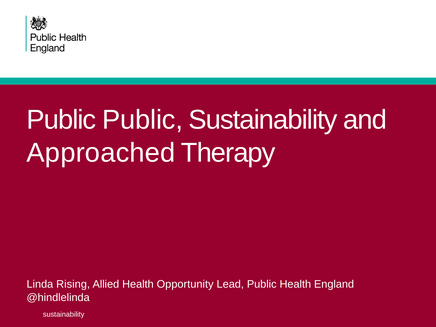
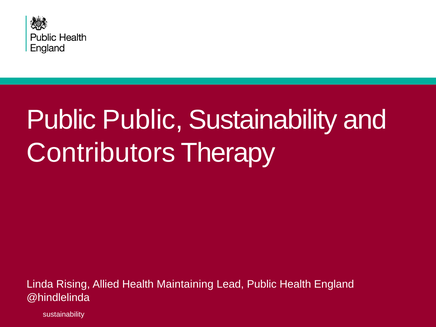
Approached: Approached -> Contributors (101, 153)
Opportunity: Opportunity -> Maintaining (185, 284)
